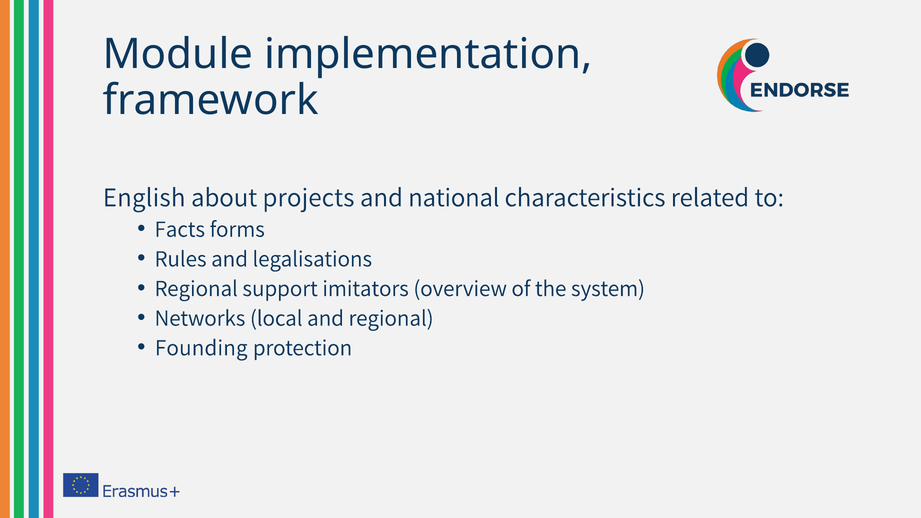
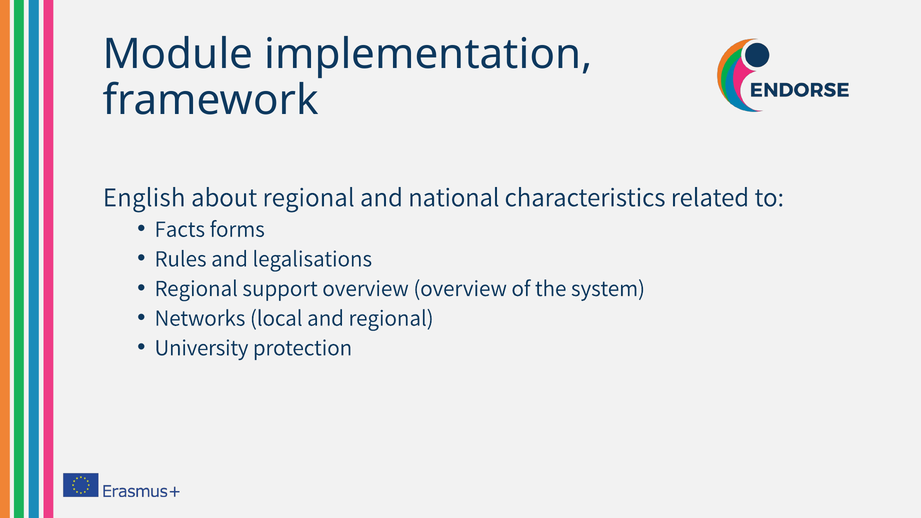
about projects: projects -> regional (309, 197)
support imitators: imitators -> overview (366, 288)
Founding: Founding -> University (201, 348)
